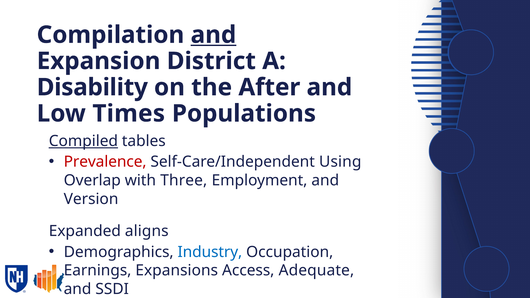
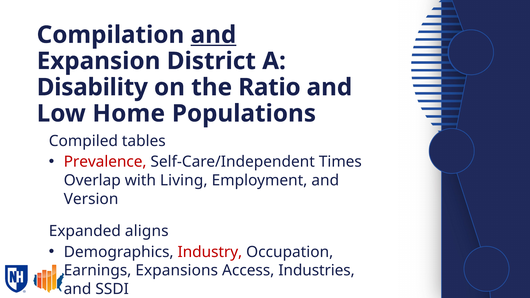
After: After -> Ratio (269, 87)
Times: Times -> Home (129, 114)
Compiled underline: present -> none (83, 141)
Using: Using -> Times (340, 162)
Three: Three -> Living (184, 180)
Industry colour: blue -> red (210, 252)
Adequate: Adequate -> Industries (317, 271)
